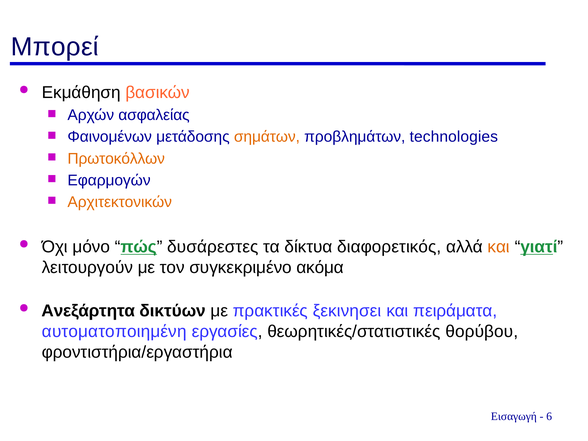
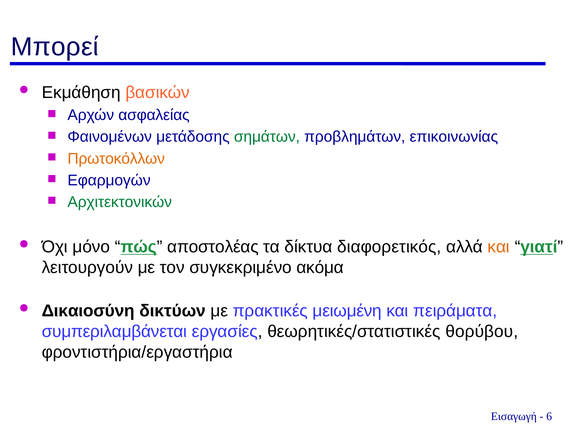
σημάτων colour: orange -> green (267, 137)
technologies: technologies -> επικοινωνίας (454, 137)
Αρχιτεκτονικών colour: orange -> green (120, 202)
δυσάρεστες: δυσάρεστες -> αποστολέας (213, 247)
Ανεξάρτητα: Ανεξάρτητα -> Δικαιοσύνη (88, 311)
ξεκινησει: ξεκινησει -> μειωμένη (347, 311)
αυτοματοποιημένη: αυτοματοποιημένη -> συμπεριλαμβάνεται (114, 331)
